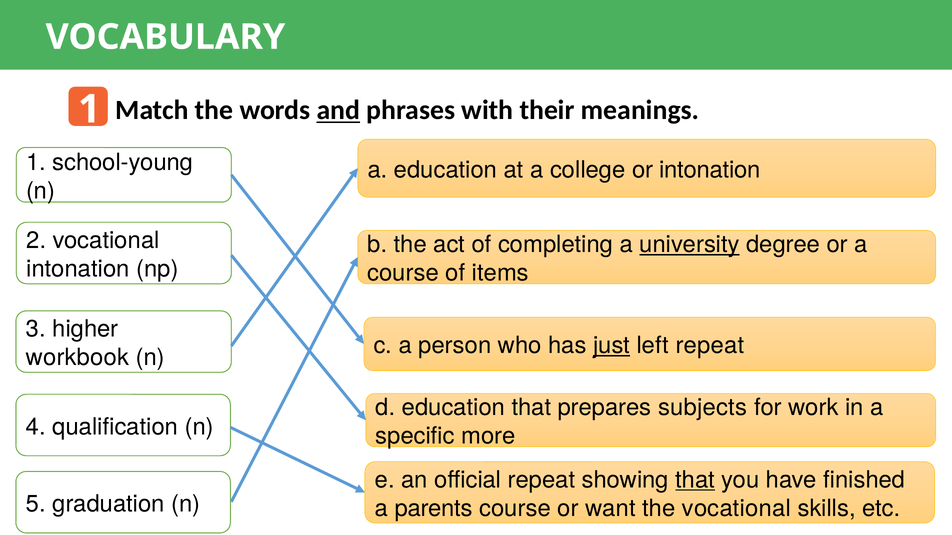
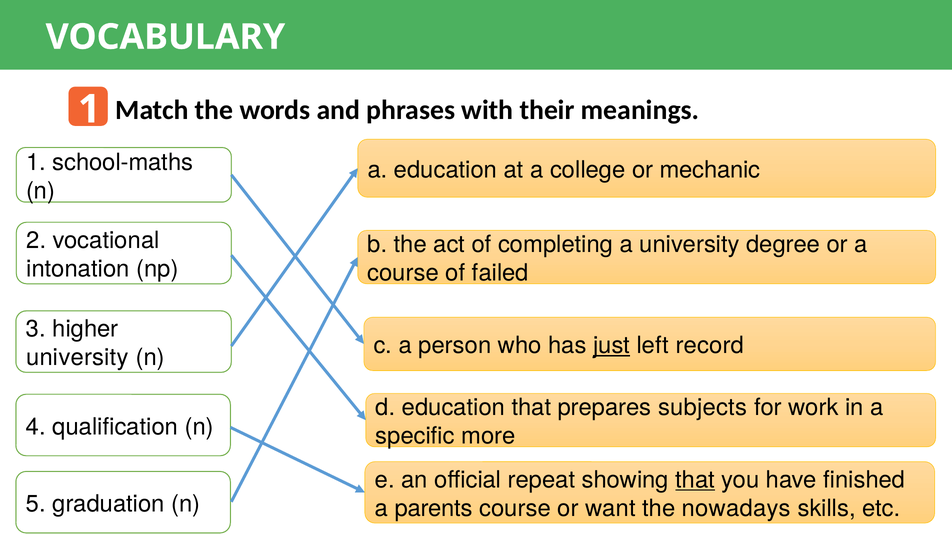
and underline: present -> none (338, 110)
school-young: school-young -> school-maths (123, 162)
or intonation: intonation -> mechanic (710, 170)
university underline: present -> none (690, 245)
items: items -> failed (500, 273)
left repeat: repeat -> record (710, 346)
workbook: workbook -> university (77, 358)
the vocational: vocational -> nowadays (736, 509)
